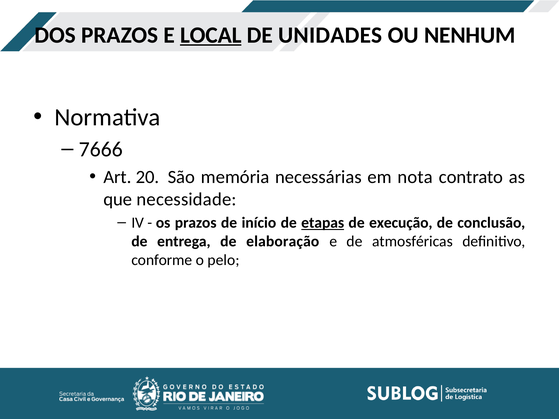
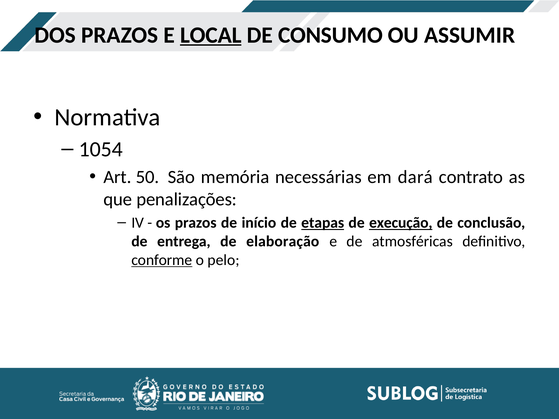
UNIDADES: UNIDADES -> CONSUMO (330, 35)
NENHUM: NENHUM -> ASSUMIR (470, 35)
7666: 7666 -> 1054 (101, 149)
20: 20 -> 50 (148, 177)
nota: nota -> dará (415, 177)
necessidade: necessidade -> penalizações (187, 199)
execução underline: none -> present (401, 223)
conforme underline: none -> present (162, 260)
